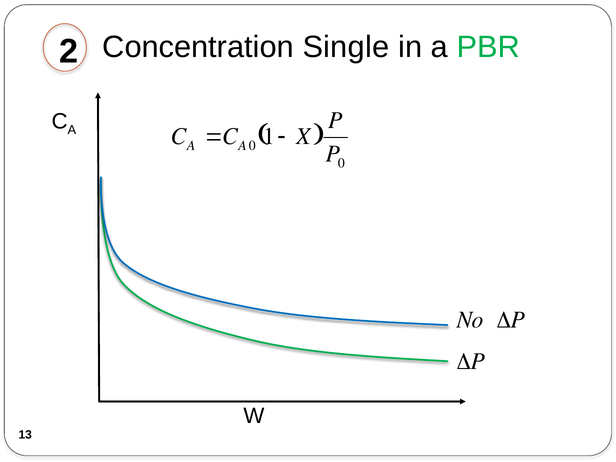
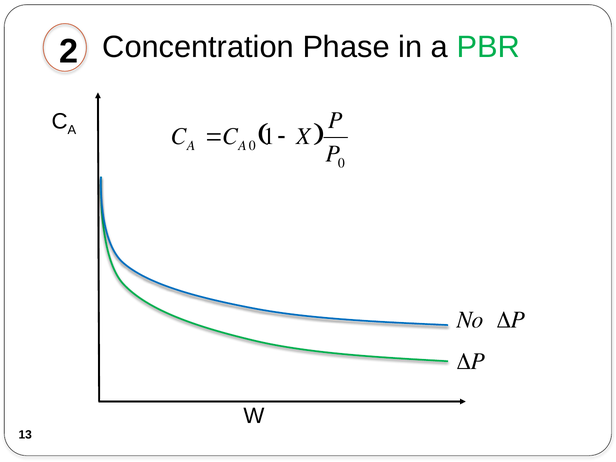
Single: Single -> Phase (346, 47)
